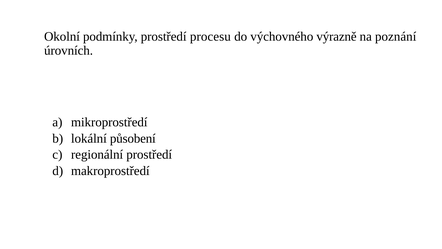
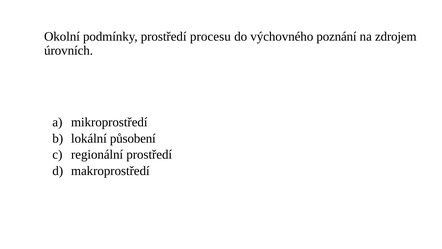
výrazně: výrazně -> poznání (337, 36)
poznání: poznání -> zdrojem (396, 36)
